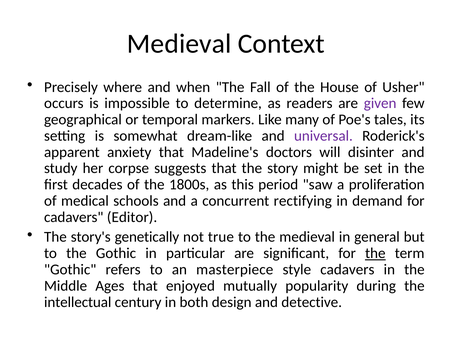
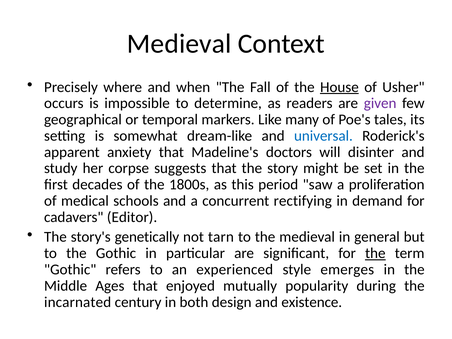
House underline: none -> present (339, 87)
universal colour: purple -> blue (323, 136)
true: true -> tarn (221, 237)
masterpiece: masterpiece -> experienced (235, 270)
style cadavers: cadavers -> emerges (347, 270)
intellectual: intellectual -> incarnated (78, 302)
detective: detective -> existence (312, 302)
